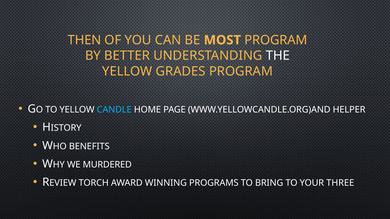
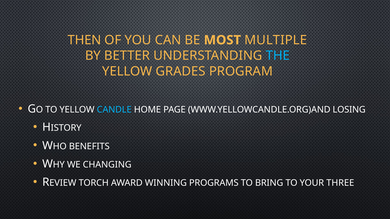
MOST PROGRAM: PROGRAM -> MULTIPLE (276, 40)
THE colour: white -> light blue (278, 56)
HELPER: HELPER -> LOSING (349, 110)
MURDERED: MURDERED -> CHANGING (107, 165)
